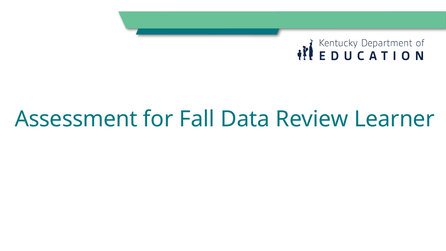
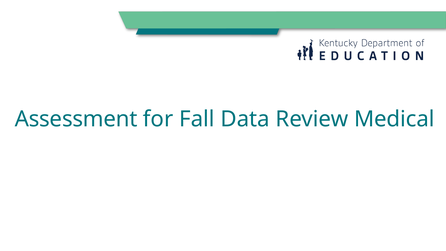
Learner: Learner -> Medical (394, 119)
